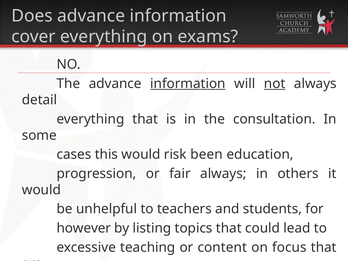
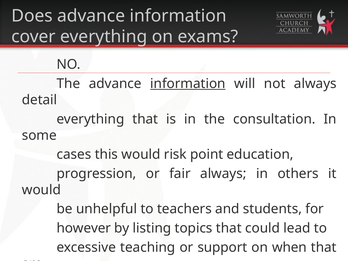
not underline: present -> none (275, 84)
been: been -> point (207, 154)
content: content -> support (222, 247)
focus: focus -> when (289, 247)
